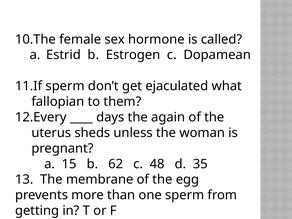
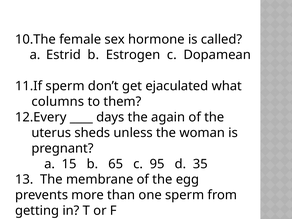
fallopian: fallopian -> columns (58, 102)
62: 62 -> 65 (116, 164)
48: 48 -> 95 (157, 164)
